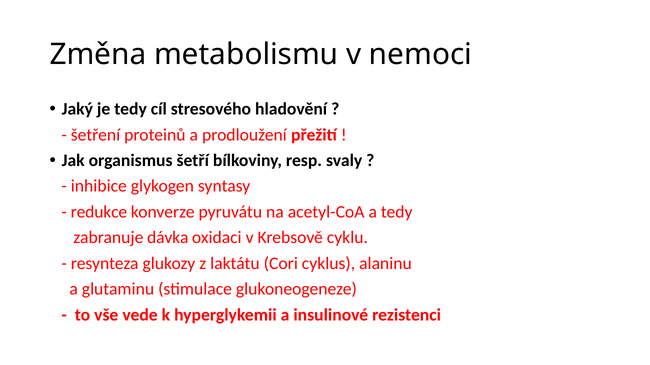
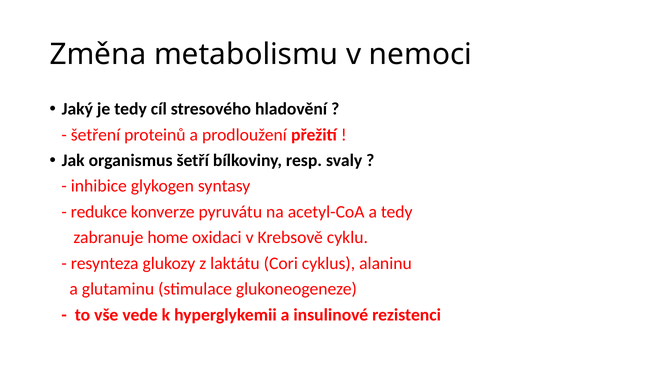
dávka: dávka -> home (168, 238)
